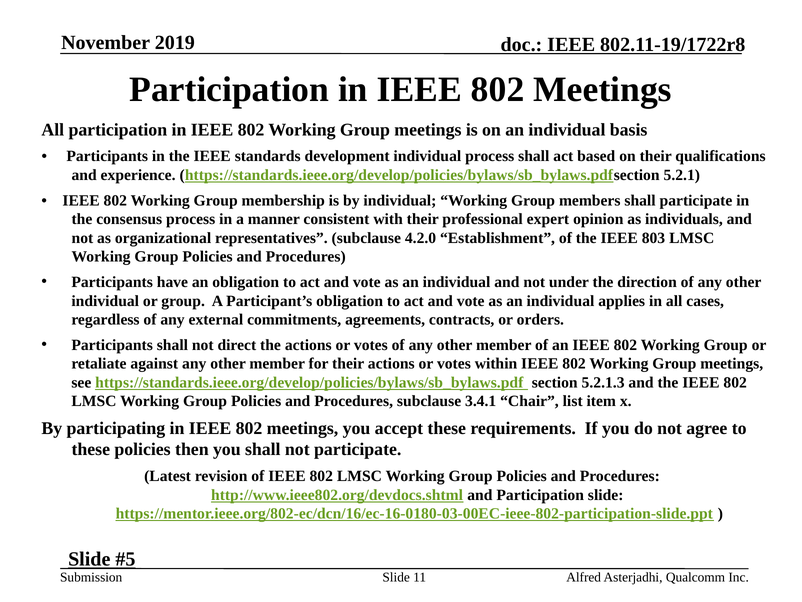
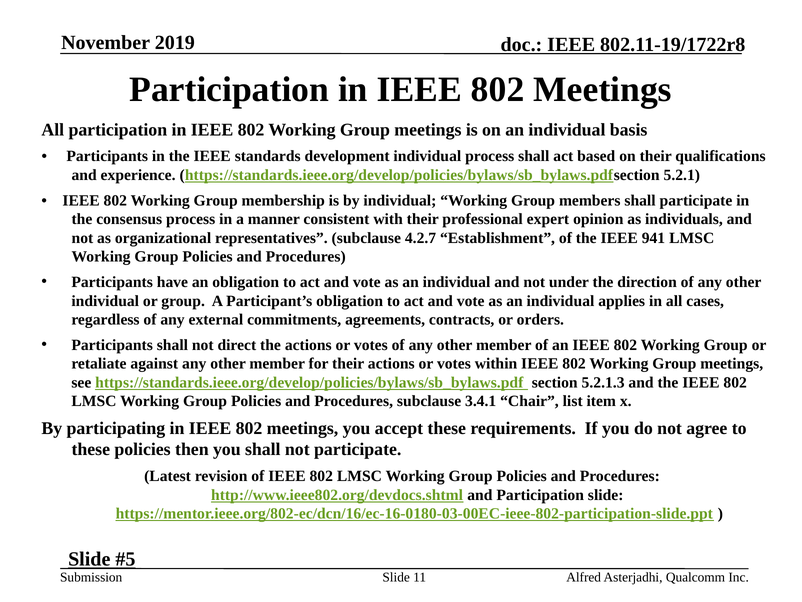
4.2.0: 4.2.0 -> 4.2.7 (421, 238)
803: 803 -> 941 (653, 238)
